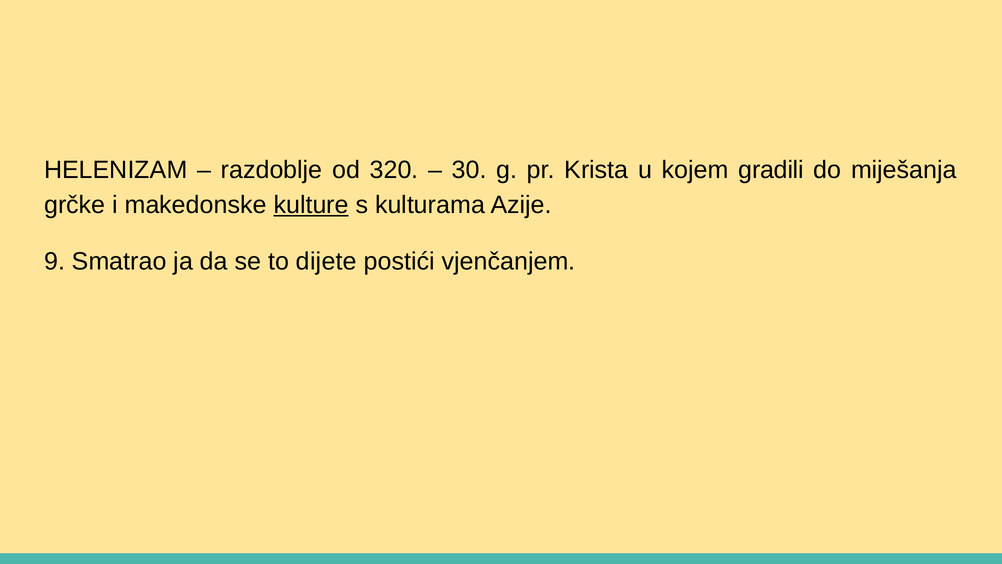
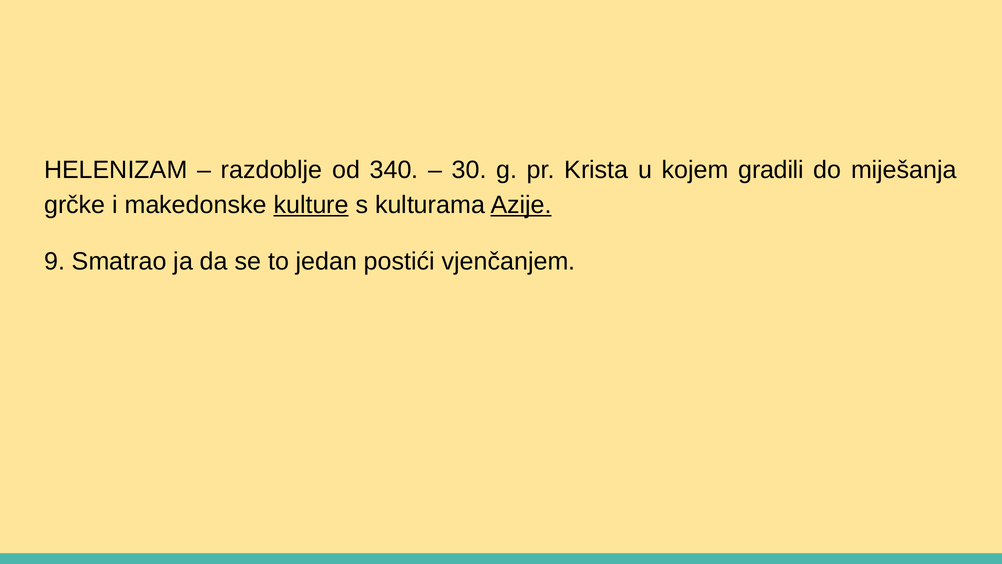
320: 320 -> 340 (394, 170)
Azije underline: none -> present (521, 205)
dijete: dijete -> jedan (326, 261)
